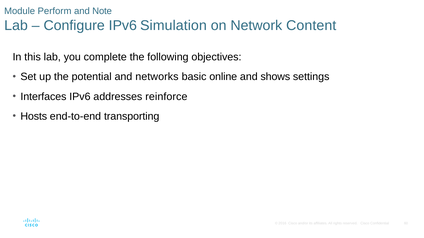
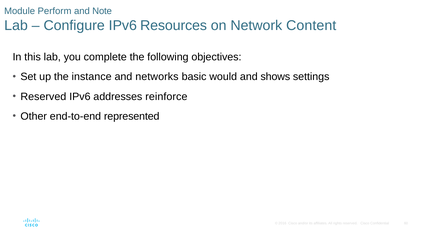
Simulation: Simulation -> Resources (174, 25)
potential: potential -> instance (92, 77)
online: online -> would (223, 77)
Interfaces: Interfaces -> Reserved (43, 97)
Hosts: Hosts -> Other (34, 117)
transporting: transporting -> represented (132, 117)
